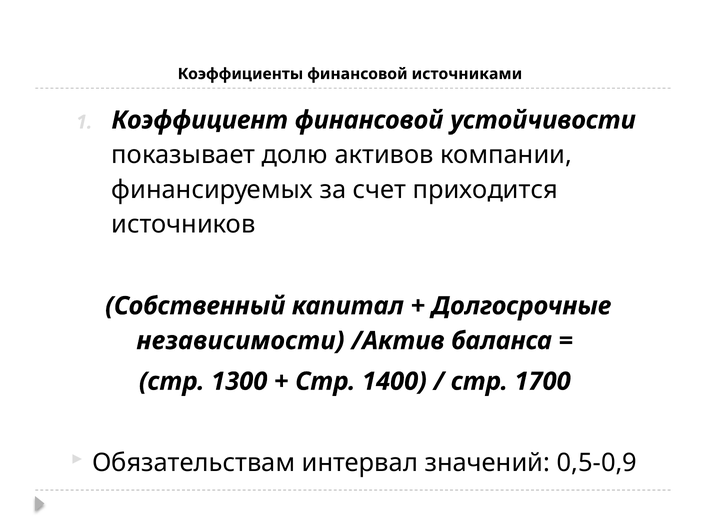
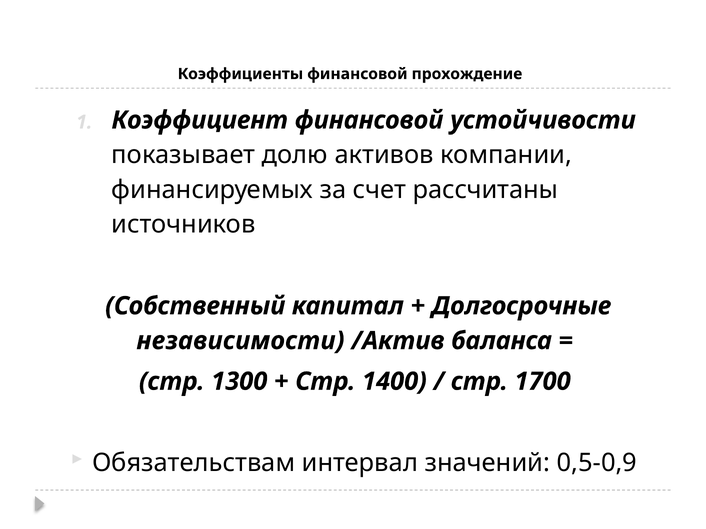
источниками: источниками -> прохождение (467, 74)
приходится: приходится -> рассчитаны (485, 190)
